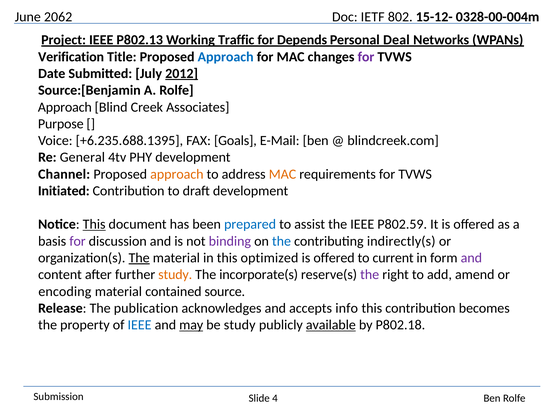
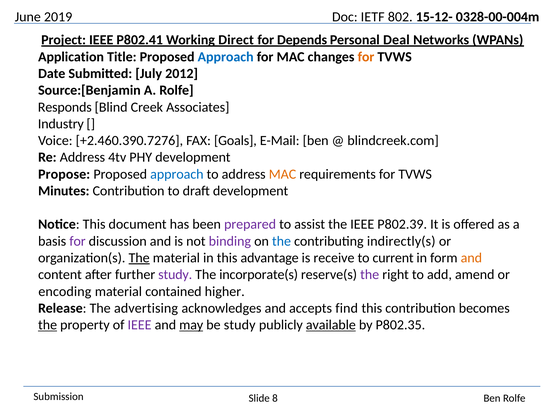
2062: 2062 -> 2019 (58, 17)
P802.13: P802.13 -> P802.41 (140, 40)
Traffic: Traffic -> Direct (236, 40)
Verification: Verification -> Application (71, 57)
for colour: purple -> orange (366, 57)
2012 underline: present -> none (182, 74)
Approach: Approach -> Responds (65, 107)
Purpose: Purpose -> Industry (61, 124)
+6.235.688.1395: +6.235.688.1395 -> +2.460.390.7276 (129, 141)
Re General: General -> Address (82, 157)
Channel: Channel -> Propose (64, 174)
approach colour: orange -> blue (177, 174)
Initiated: Initiated -> Minutes (64, 191)
This underline: present -> none (94, 225)
prepared colour: blue -> purple (250, 225)
P802.59: P802.59 -> P802.39 (402, 225)
optimized: optimized -> advantage (270, 258)
offered: offered -> receive (334, 258)
and colour: purple -> orange (471, 258)
study colour: orange -> purple (175, 275)
source: source -> higher (225, 292)
publication: publication -> advertising (146, 308)
info: info -> find (347, 308)
the underline: none -> present (48, 325)
IEEE colour: blue -> purple (140, 325)
P802.18: P802.18 -> P802.35 (400, 325)
4: 4 -> 8 (275, 398)
